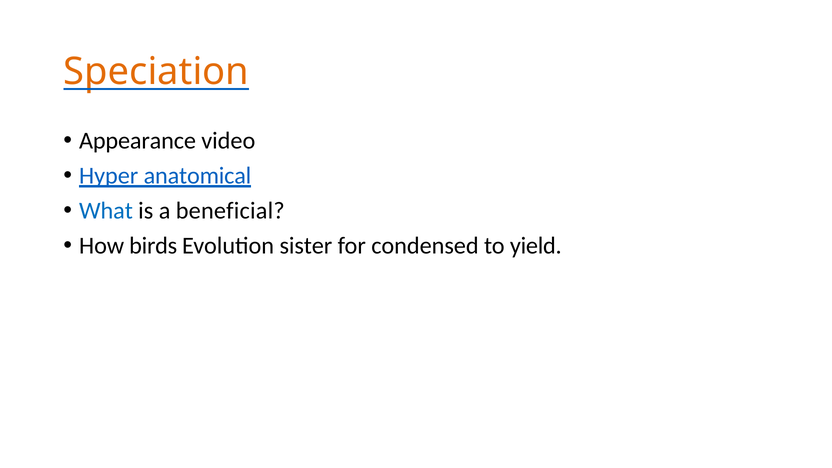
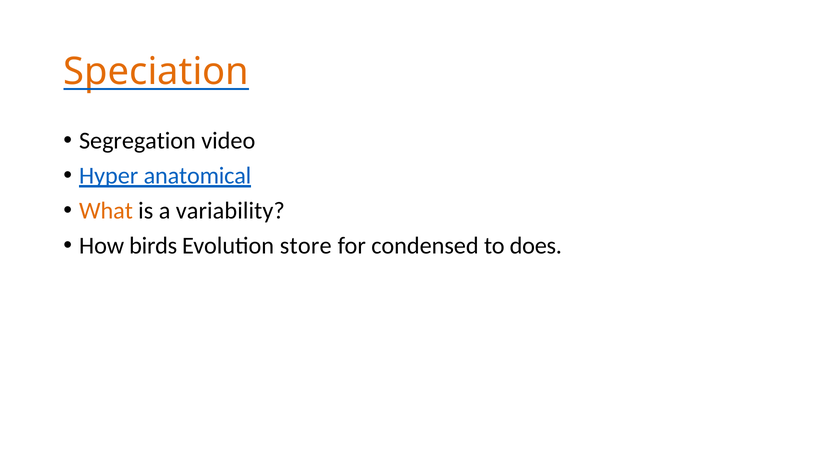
Appearance: Appearance -> Segregation (137, 141)
What colour: blue -> orange (106, 211)
beneficial: beneficial -> variability (230, 211)
sister: sister -> store (306, 246)
yield: yield -> does (536, 246)
